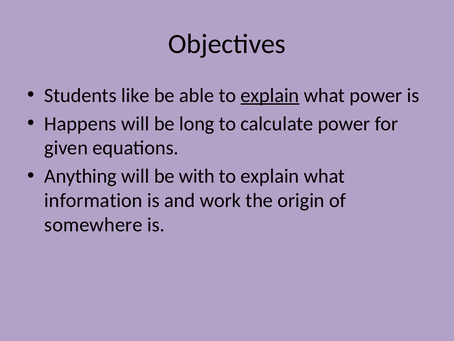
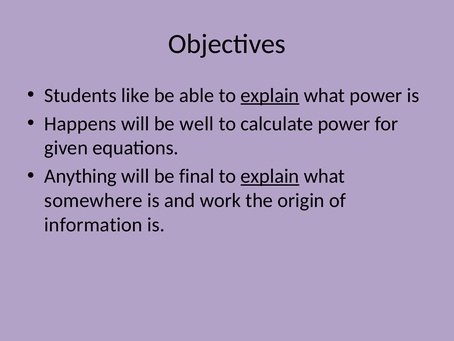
long: long -> well (197, 123)
with: with -> final (197, 176)
explain underline: none -> present (270, 176)
information: information -> somewhere (93, 200)
somewhere: somewhere -> information (93, 224)
